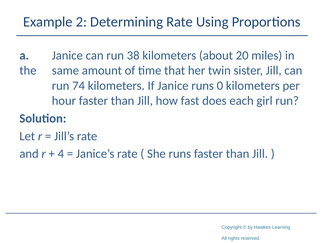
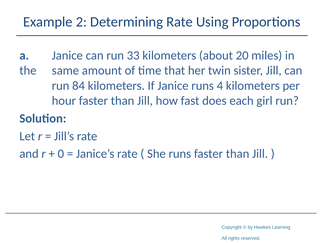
38: 38 -> 33 (133, 55)
74: 74 -> 84 (79, 86)
0: 0 -> 4 (220, 86)
4: 4 -> 0 (61, 154)
